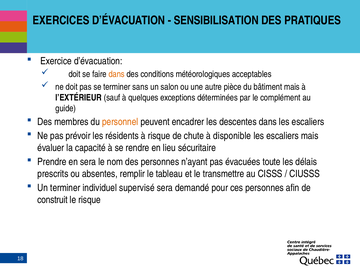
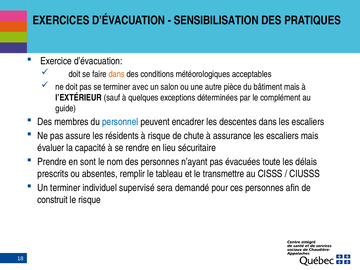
sans: sans -> avec (140, 87)
personnel colour: orange -> blue (120, 122)
prévoir: prévoir -> assure (78, 136)
disponible: disponible -> assurance (232, 136)
en sera: sera -> sont (88, 162)
